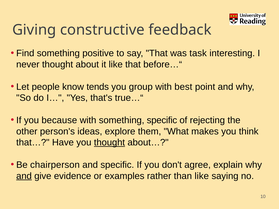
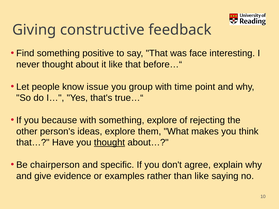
task: task -> face (198, 53)
tends: tends -> issue (98, 87)
best: best -> time (183, 87)
something specific: specific -> explore (162, 120)
and underline: present -> none (24, 176)
